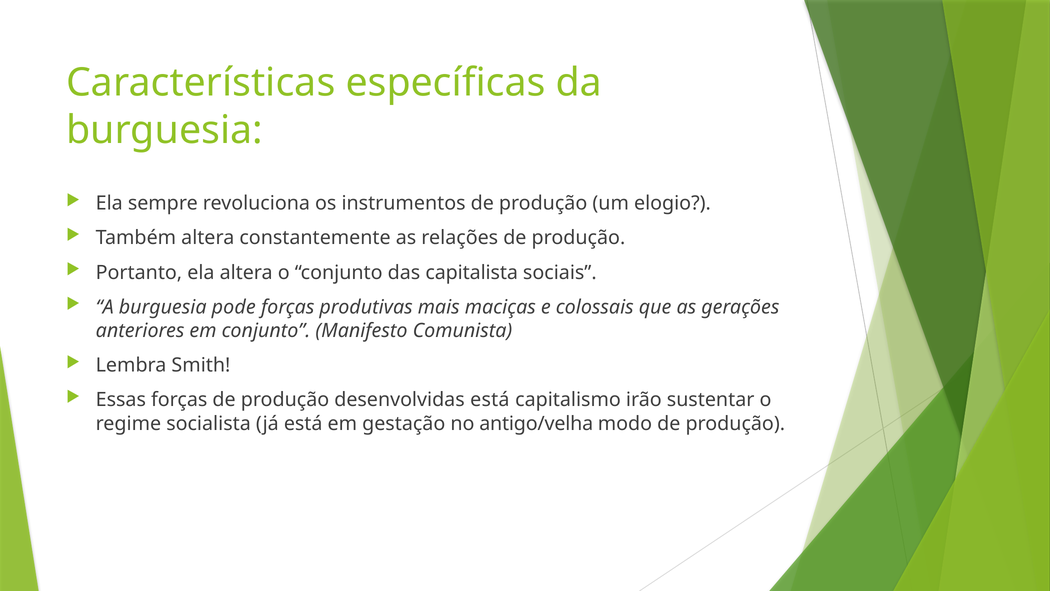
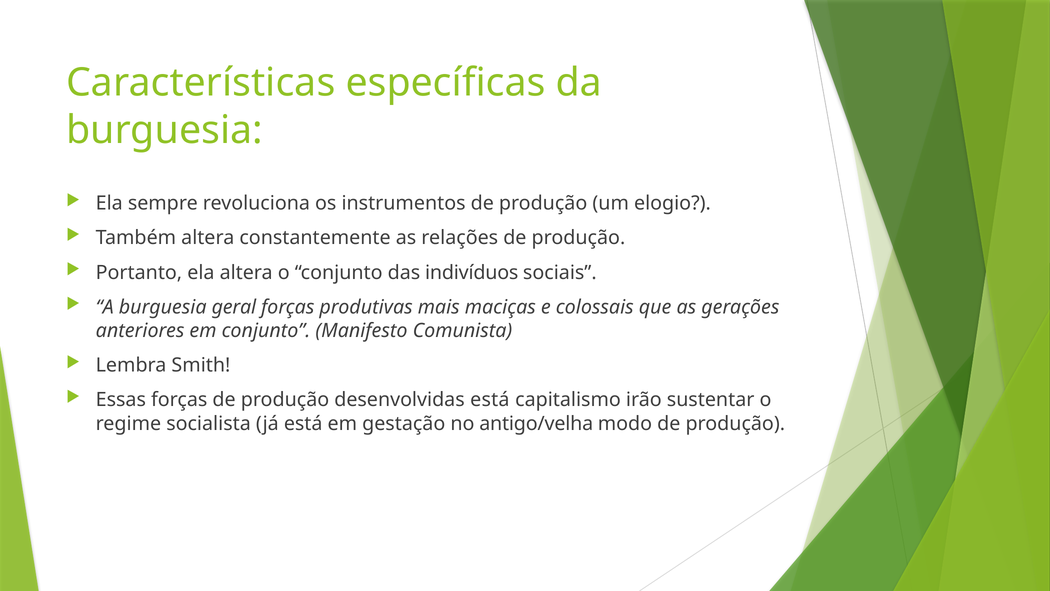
capitalista: capitalista -> indivíduos (472, 272)
pode: pode -> geral (234, 307)
